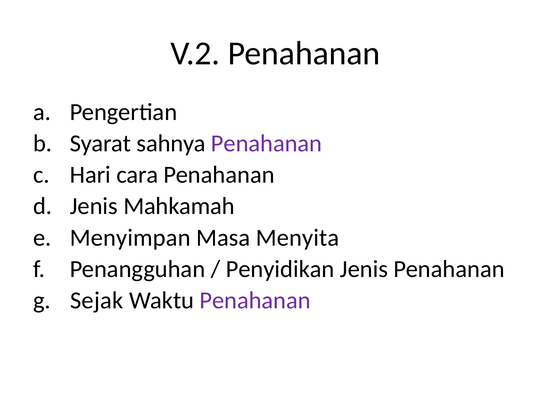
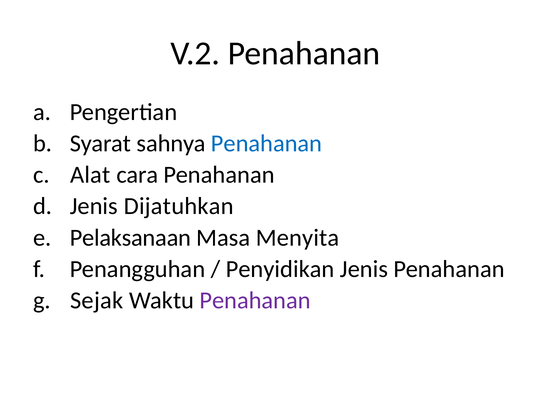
Penahanan colour: purple -> blue (267, 144)
Hari: Hari -> Alat (90, 175)
Mahkamah: Mahkamah -> Dijatuhkan (179, 206)
Menyimpan: Menyimpan -> Pelaksanaan (130, 238)
